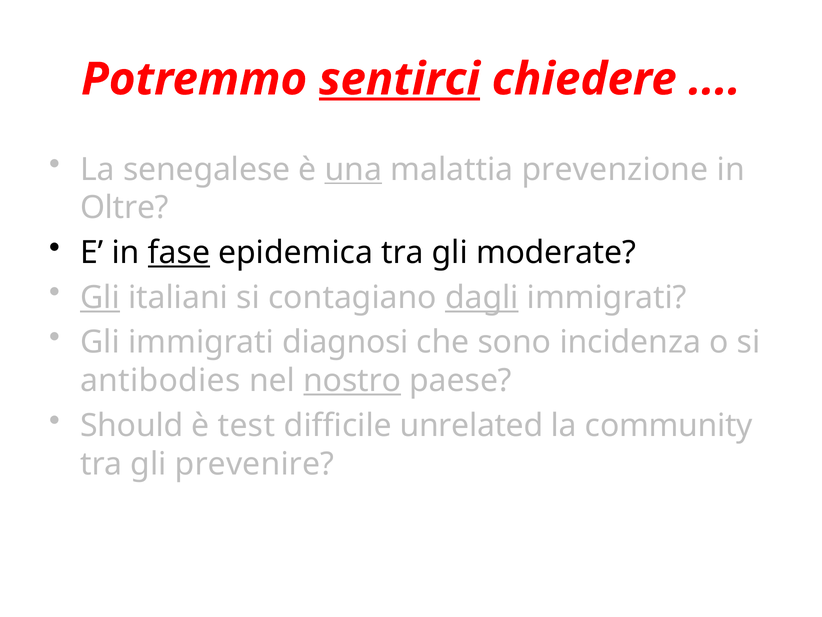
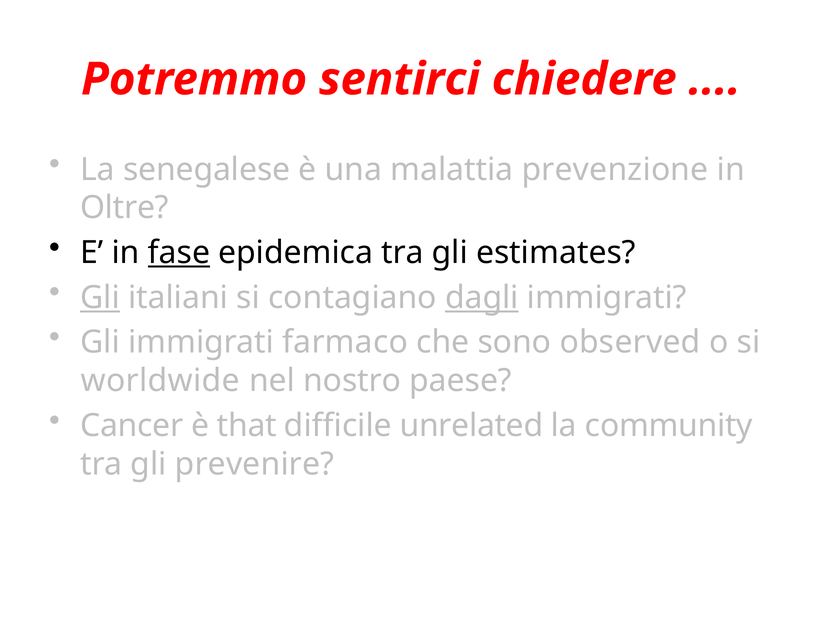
sentirci underline: present -> none (400, 79)
una underline: present -> none (353, 169)
moderate: moderate -> estimates (556, 253)
diagnosi: diagnosi -> farmaco (345, 342)
incidenza: incidenza -> observed (630, 342)
antibodies: antibodies -> worldwide (160, 381)
nostro underline: present -> none (352, 381)
Should: Should -> Cancer (132, 425)
test: test -> that (247, 425)
